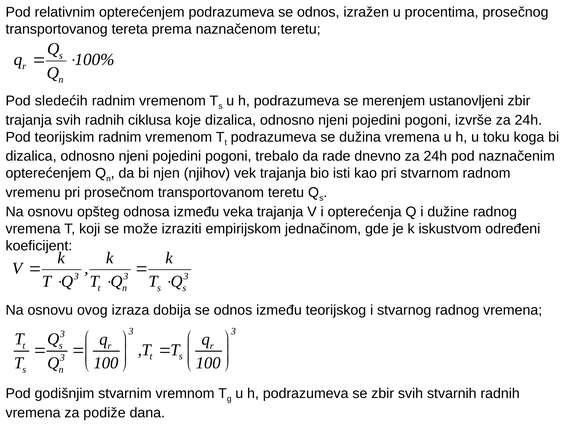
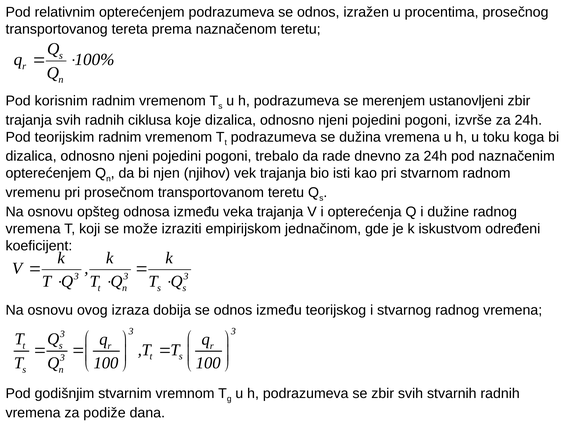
sledećih: sledećih -> korisnim (61, 101)
